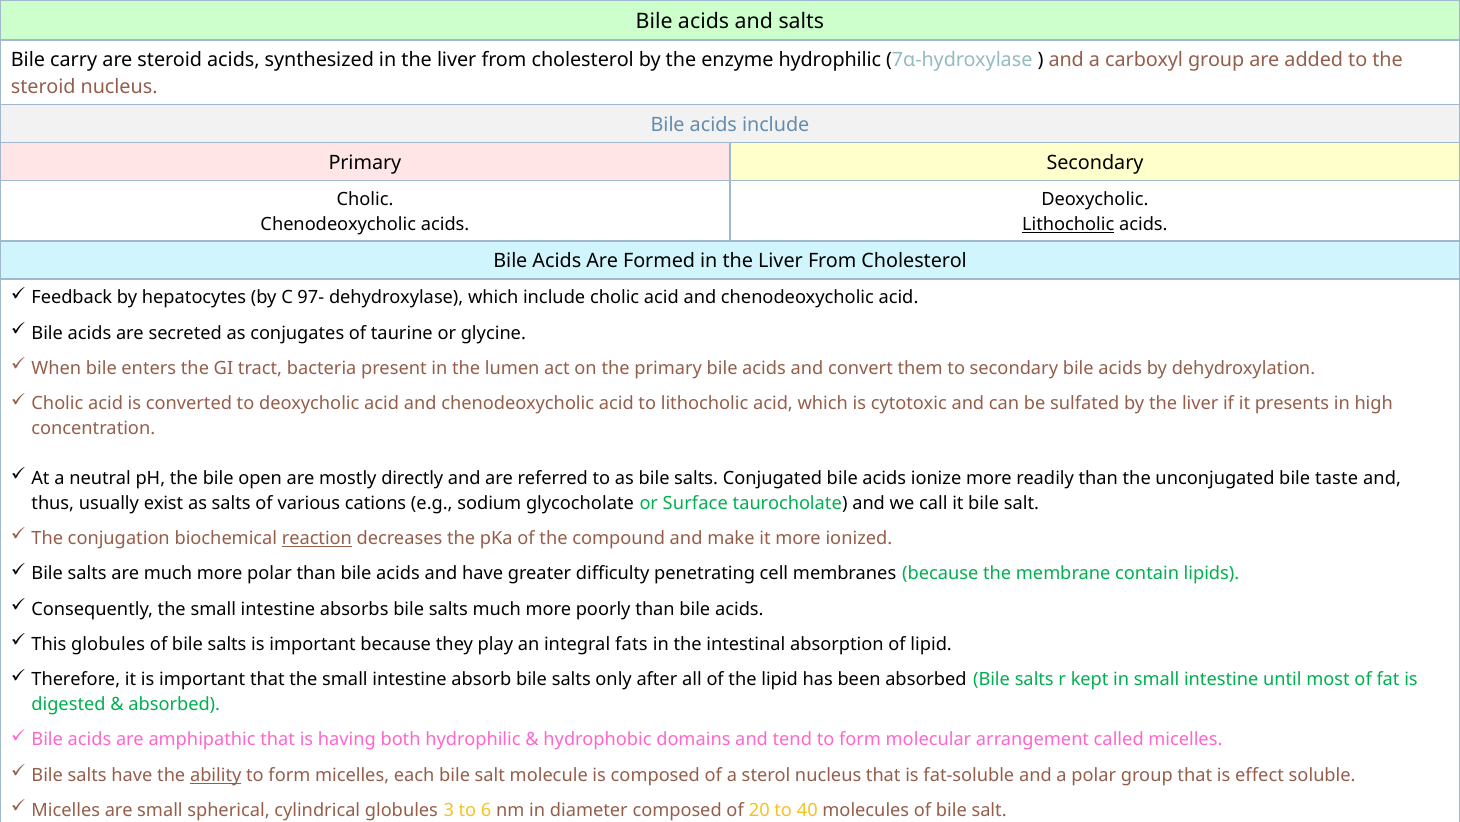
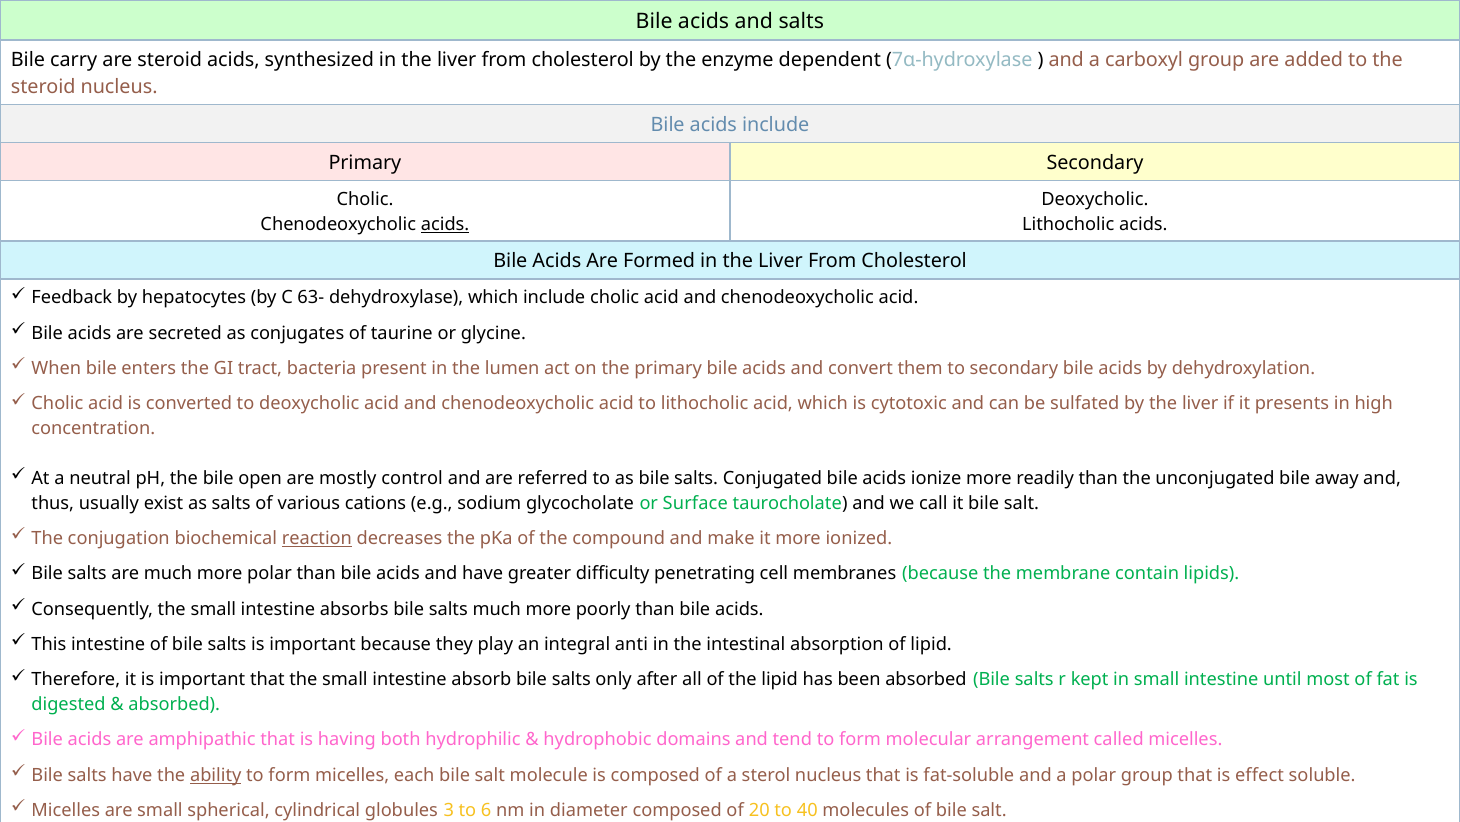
enzyme hydrophilic: hydrophilic -> dependent (830, 60)
acids underline: none -> present (445, 224)
Lithocholic underline: present -> none (1068, 224)
97-: 97- -> 63- (311, 298)
directly: directly -> control (412, 478)
bile taste: taste -> away (1337, 478)
This globules: globules -> intestine (108, 644)
fats: fats -> anti (631, 644)
